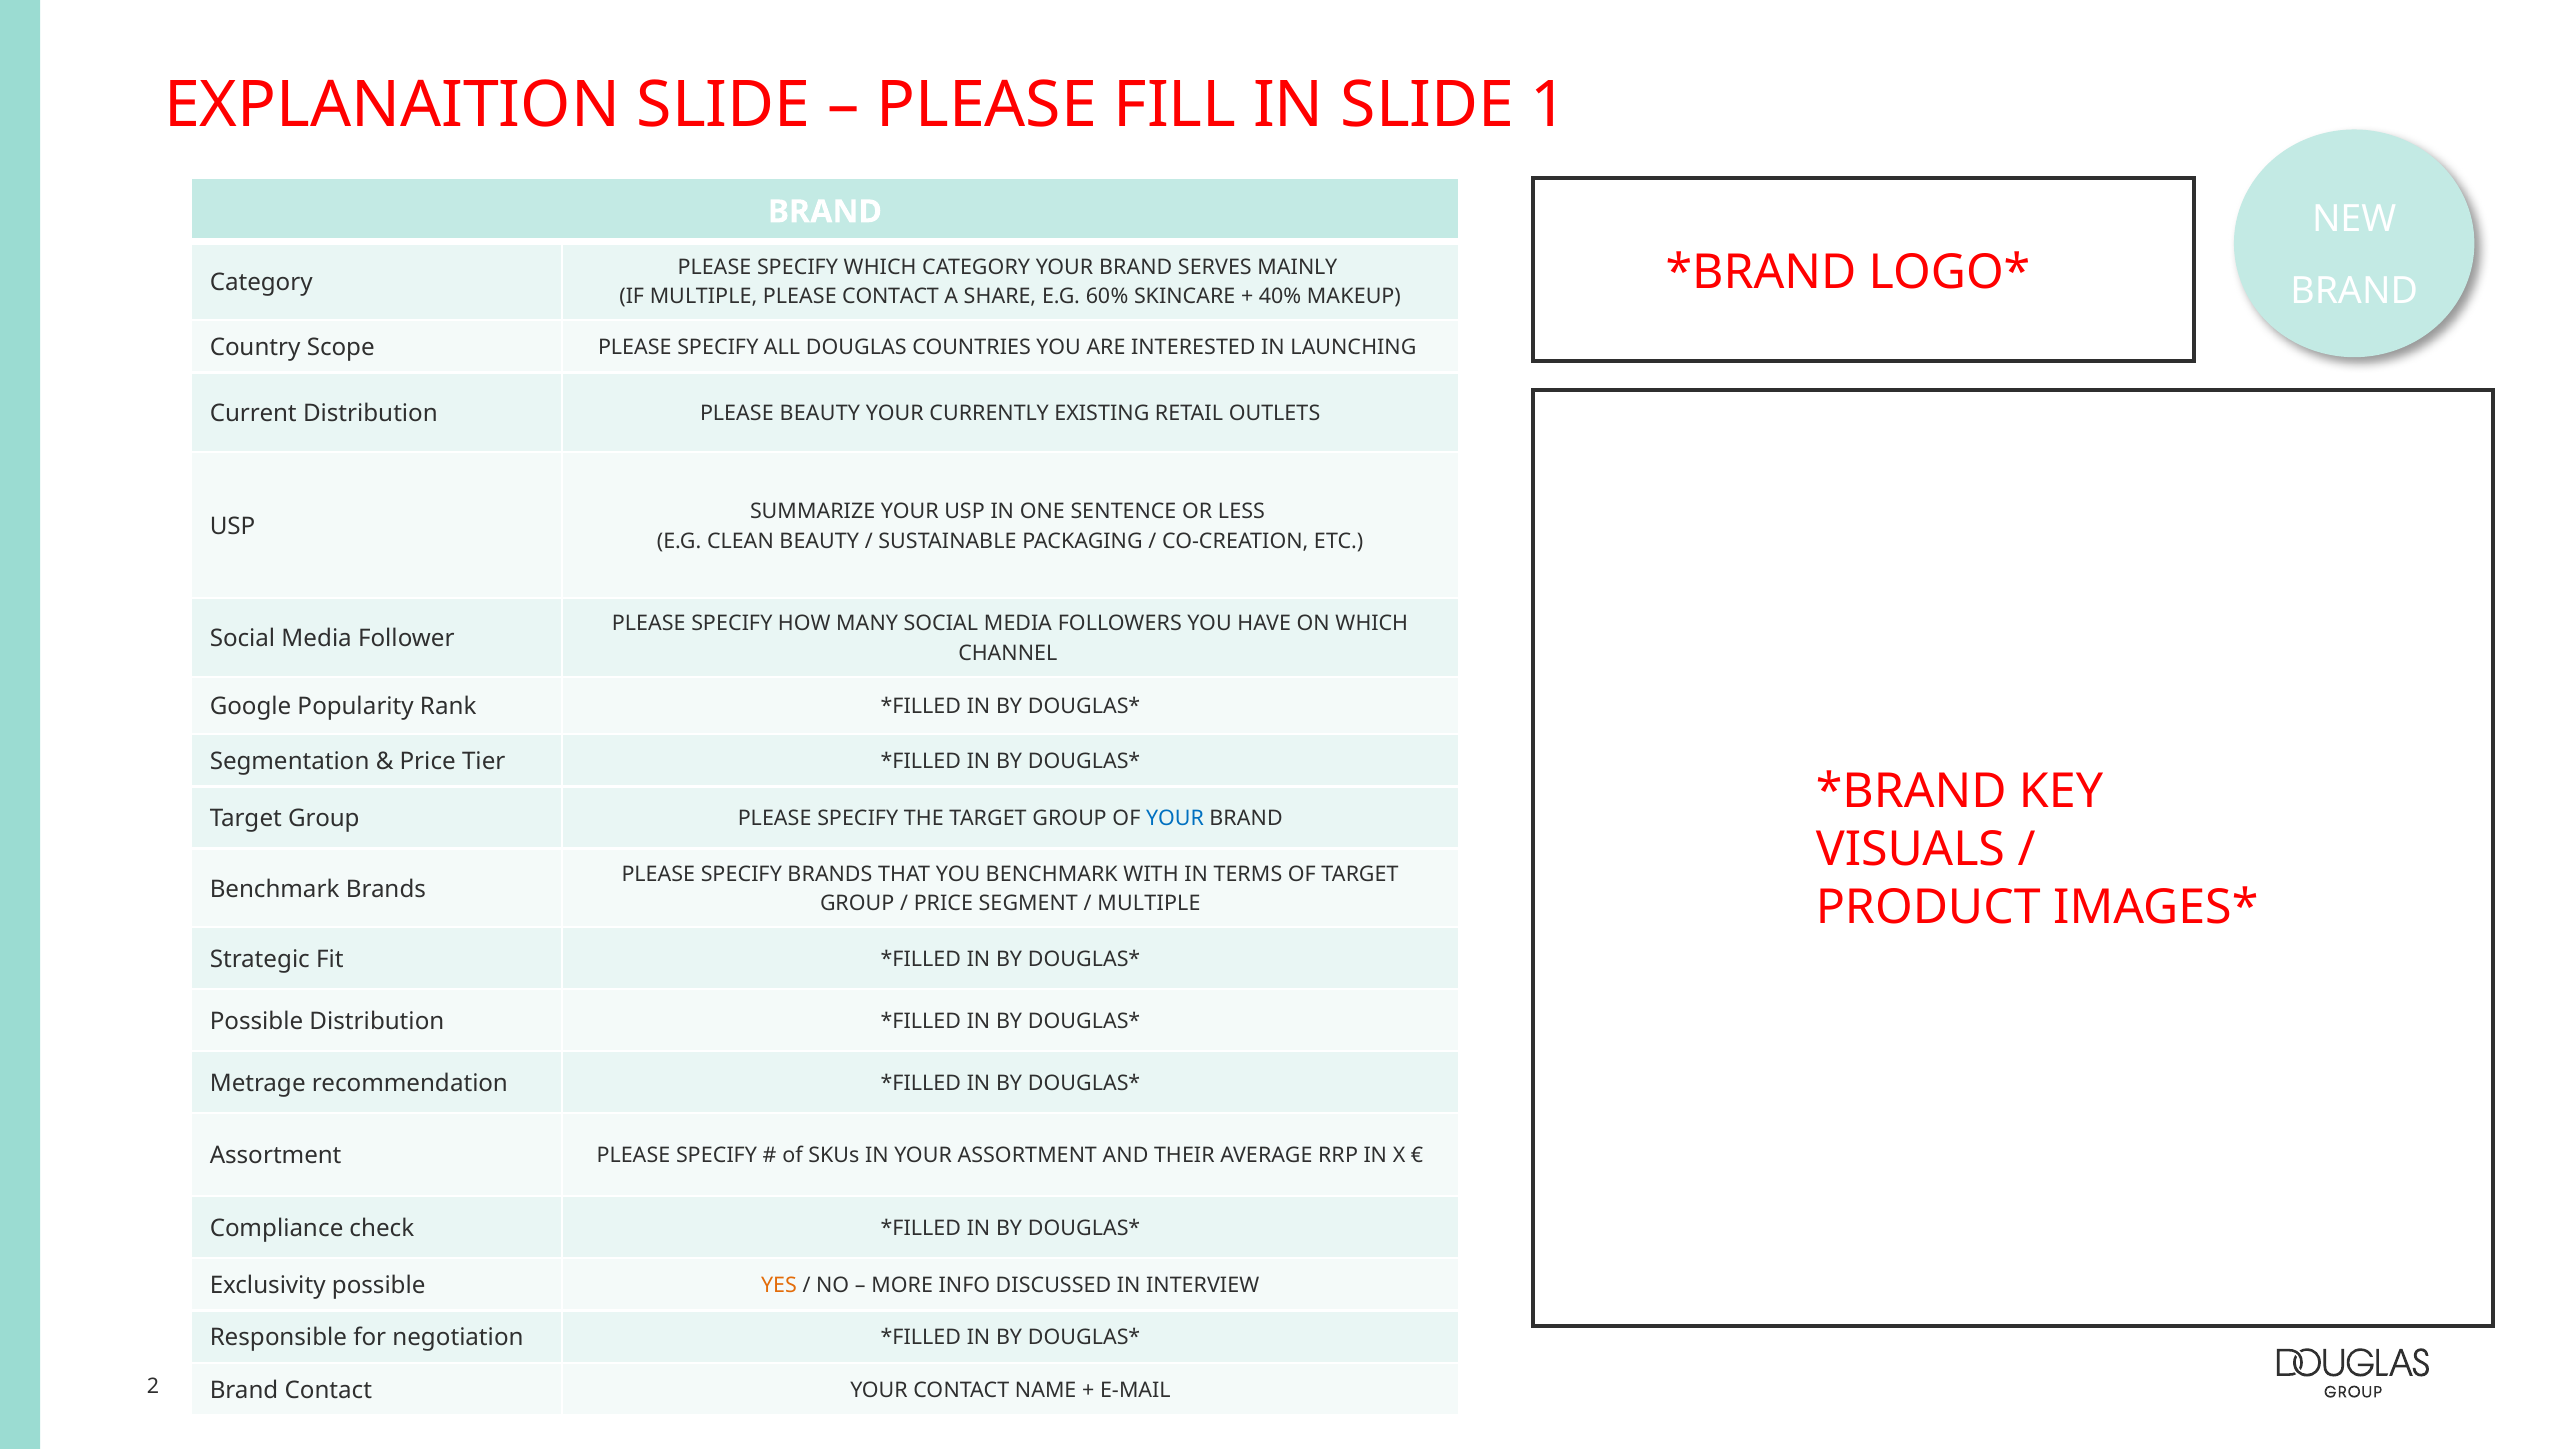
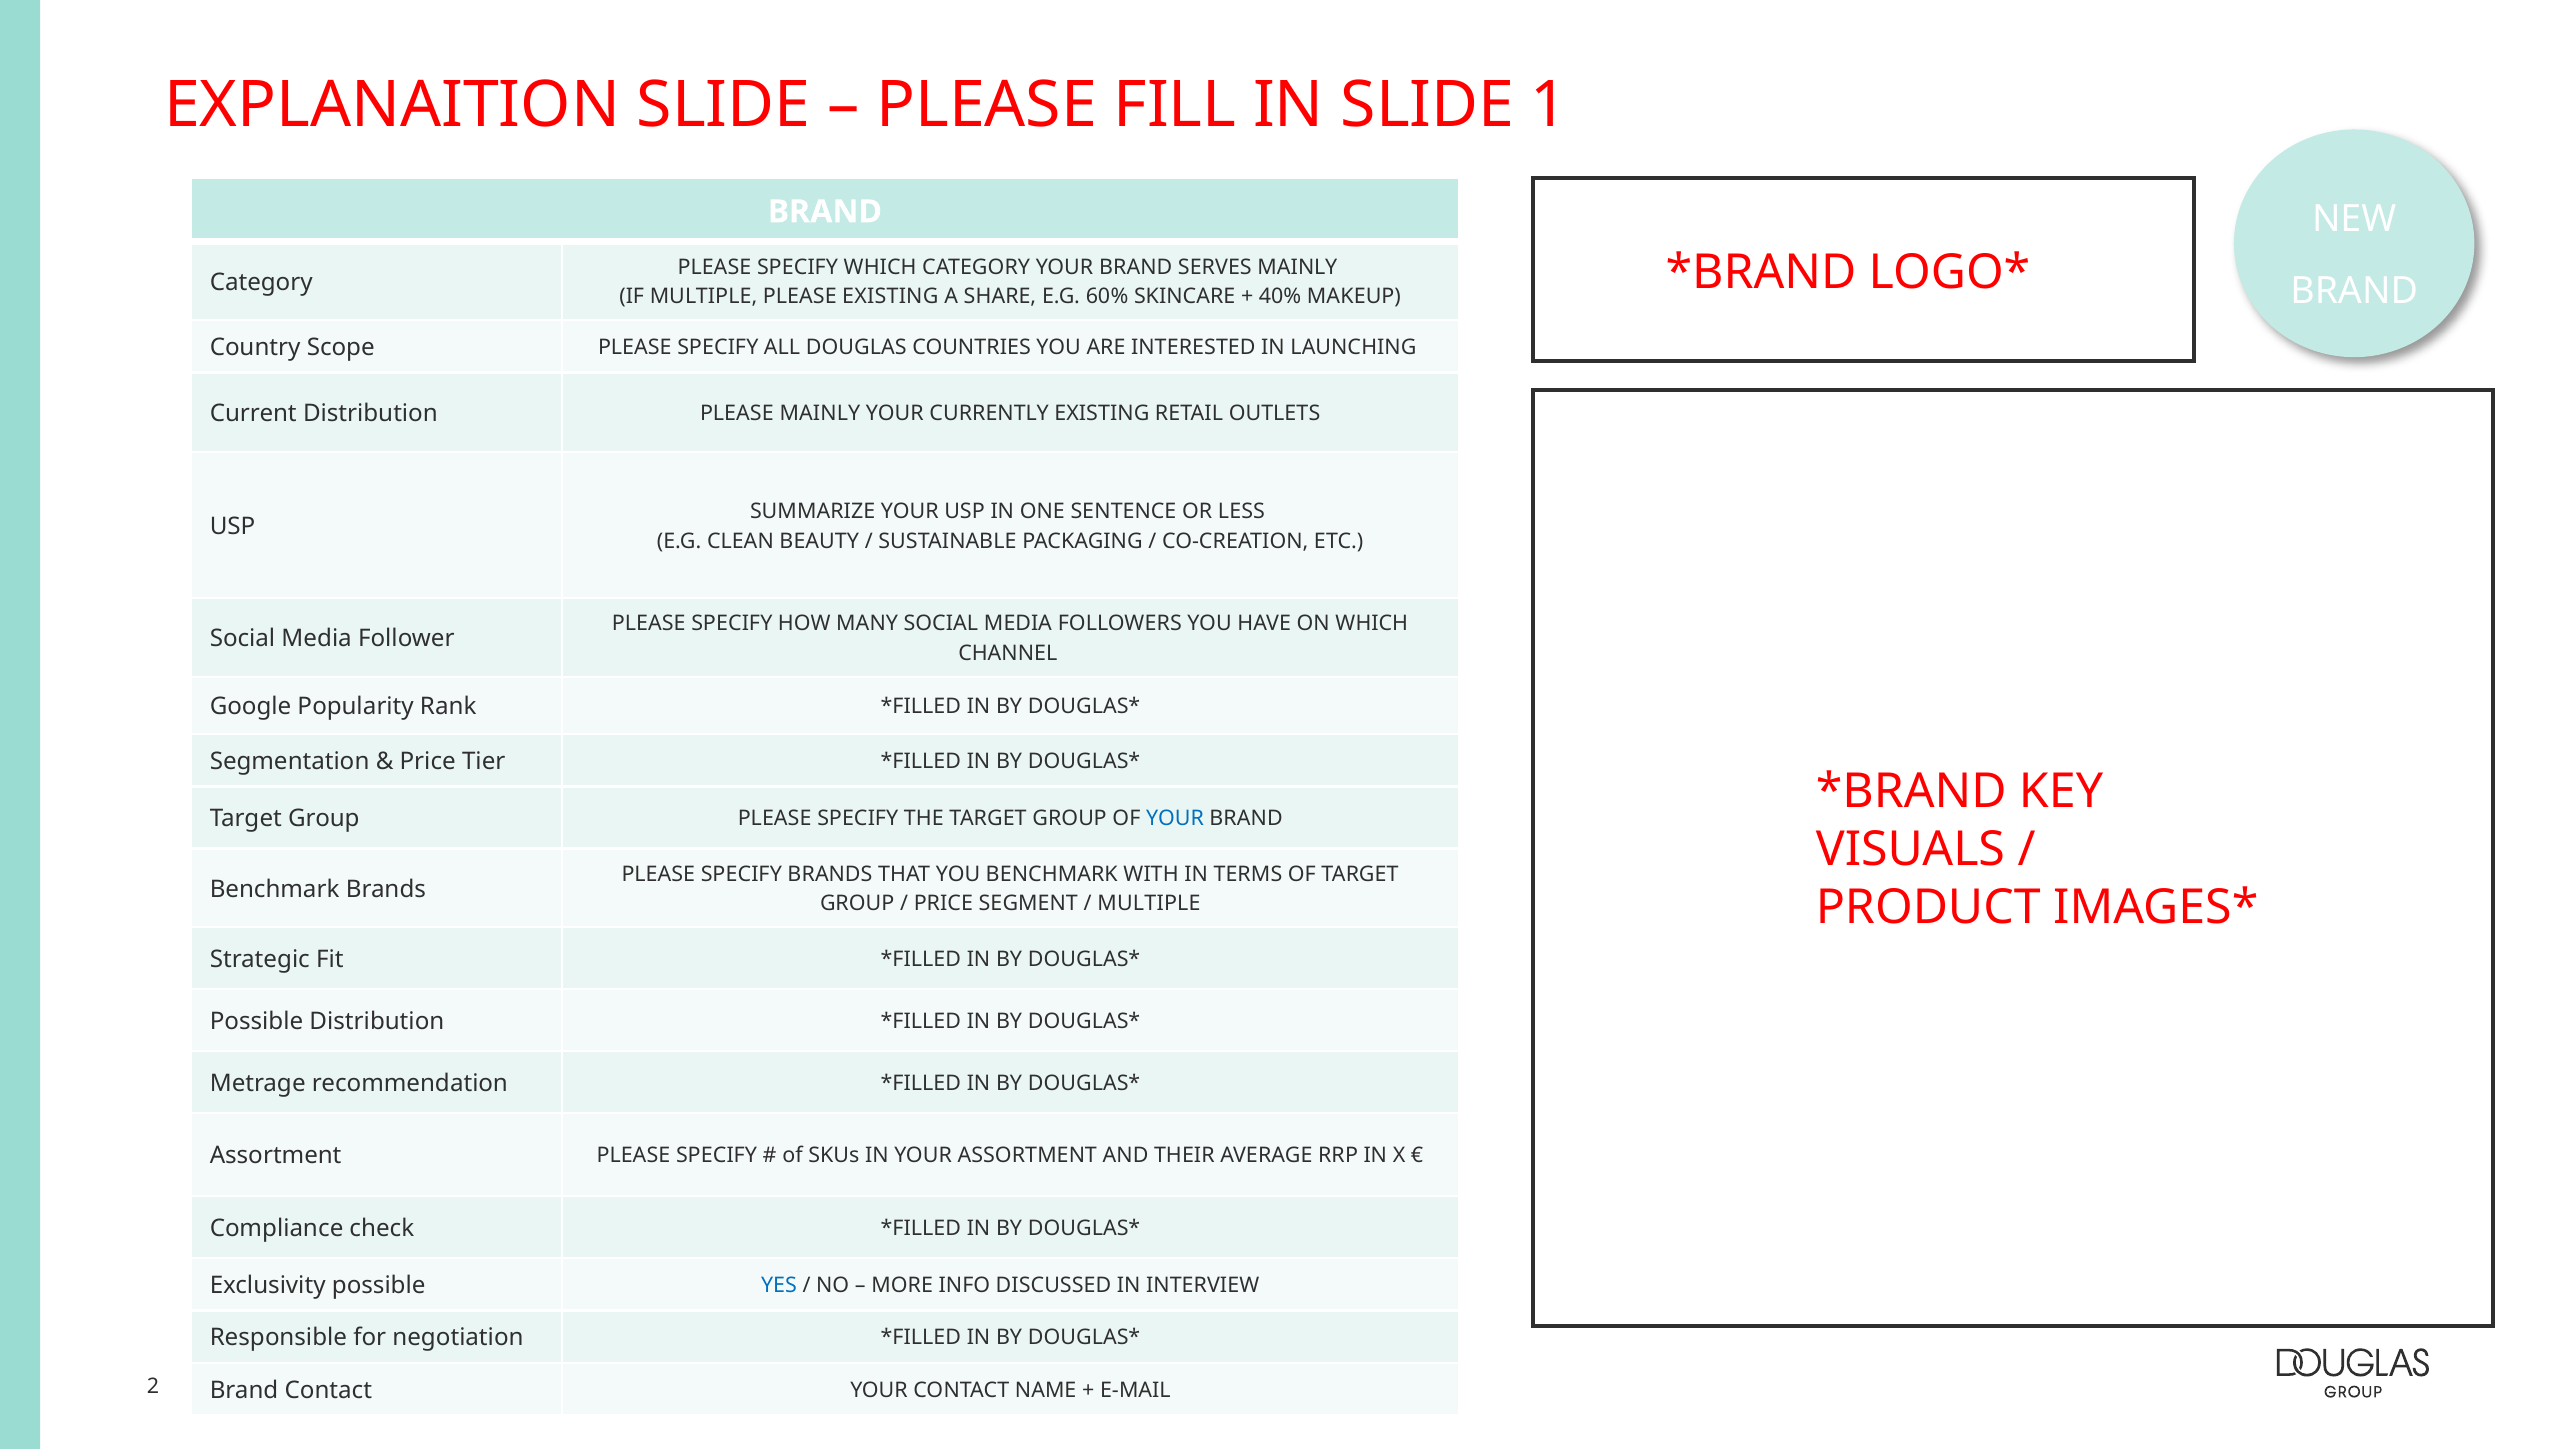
PLEASE CONTACT: CONTACT -> EXISTING (890, 297)
PLEASE BEAUTY: BEAUTY -> MAINLY (820, 414)
YES colour: orange -> blue (779, 1286)
